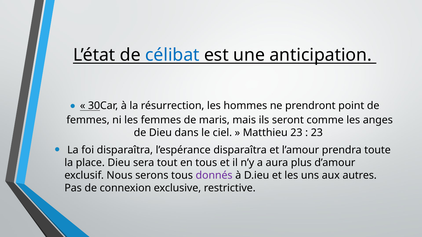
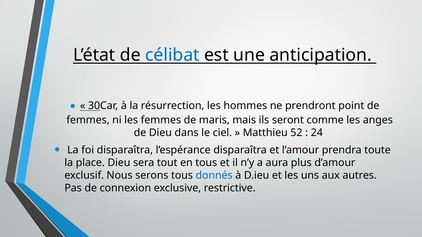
Matthieu 23: 23 -> 52 (296, 133)
23: 23 -> 24 (317, 133)
donnés colour: purple -> blue (214, 176)
